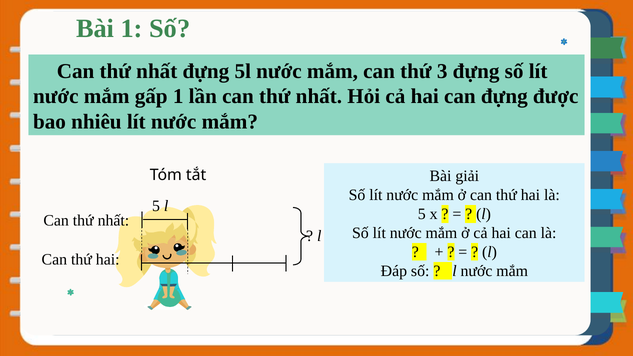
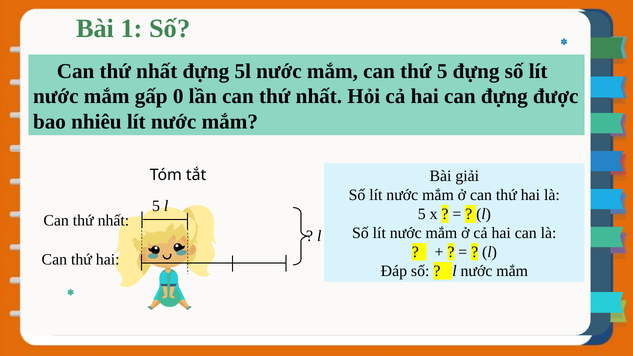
thứ 3: 3 -> 5 (442, 71)
gấp 1: 1 -> 0 (178, 96)
